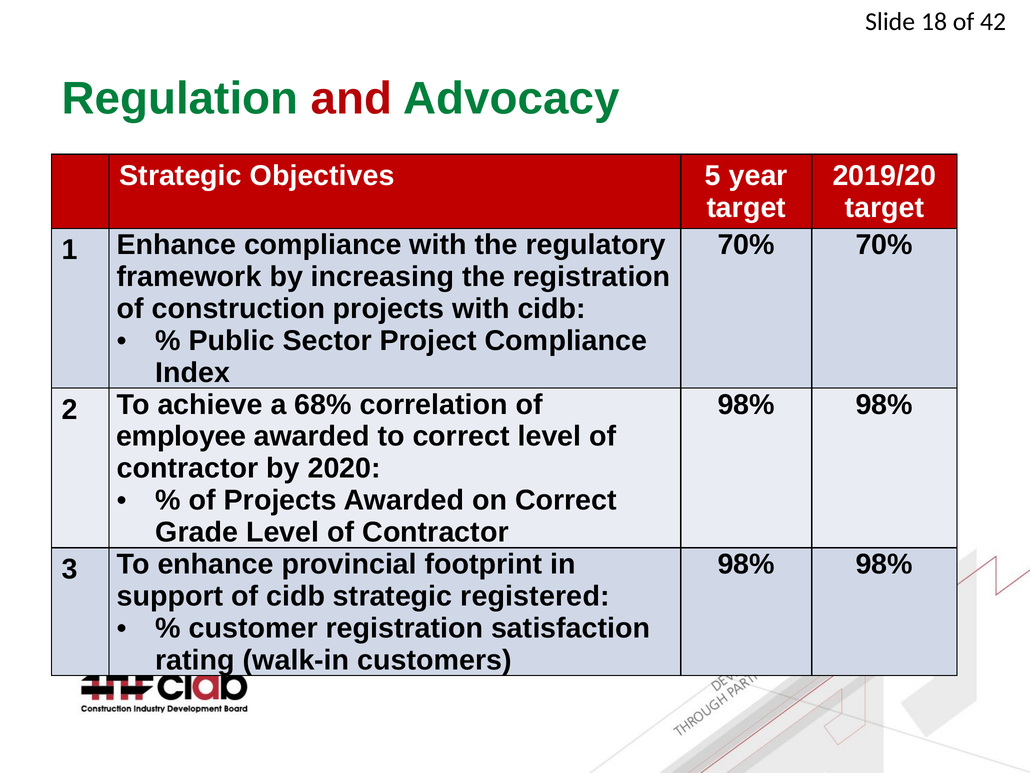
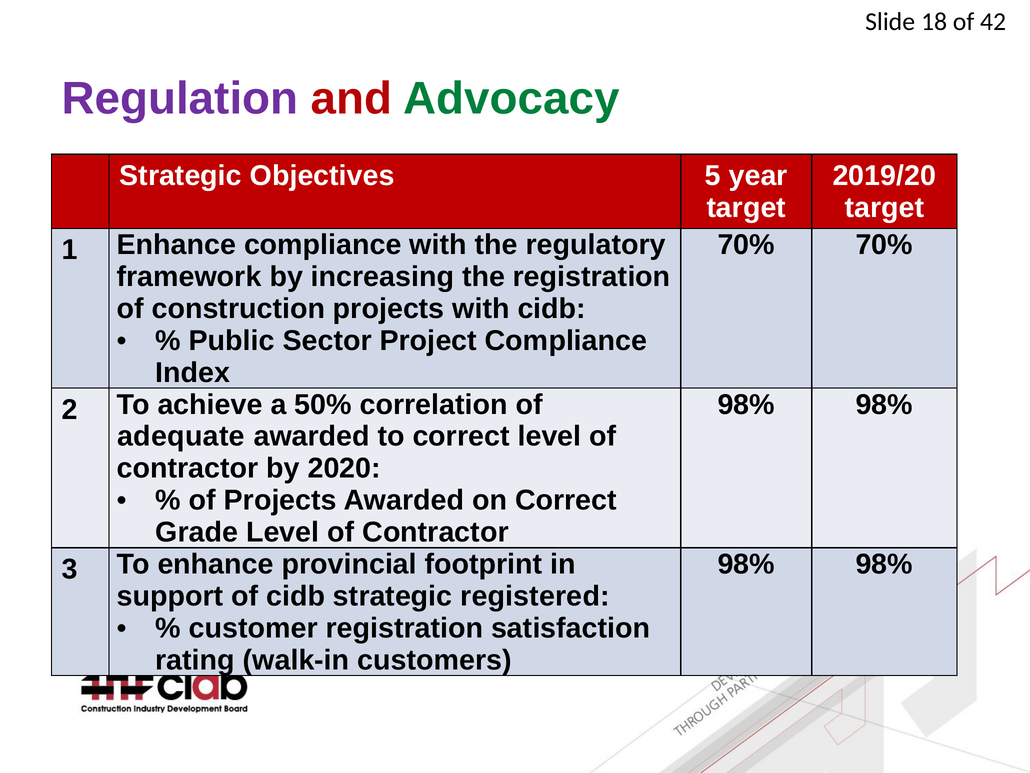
Regulation colour: green -> purple (180, 98)
68%: 68% -> 50% (323, 404)
employee: employee -> adequate (181, 436)
